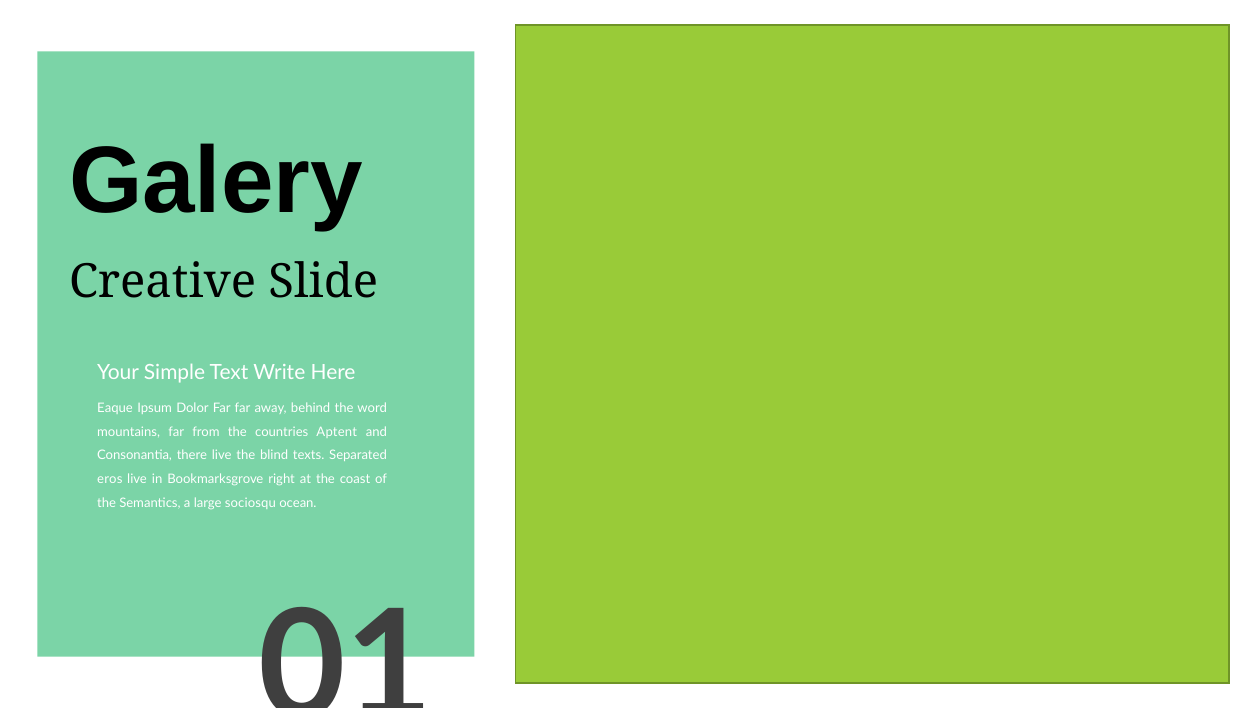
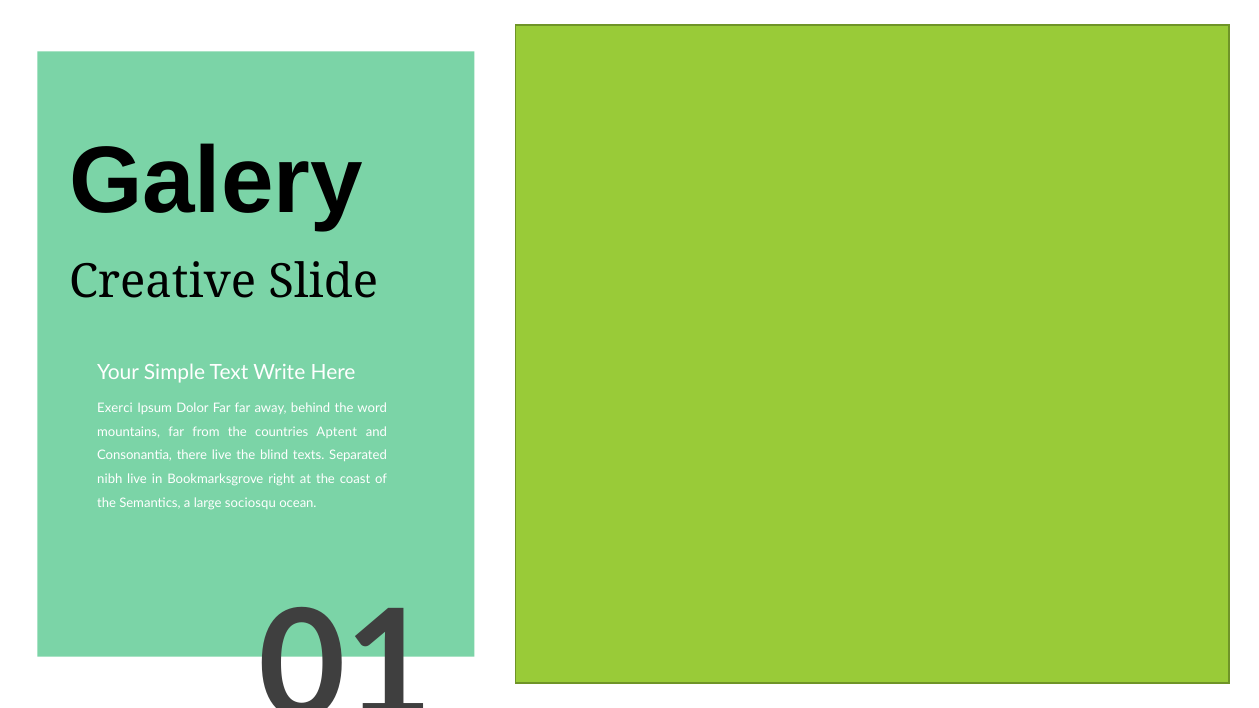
Eaque: Eaque -> Exerci (115, 408)
eros: eros -> nibh (110, 479)
